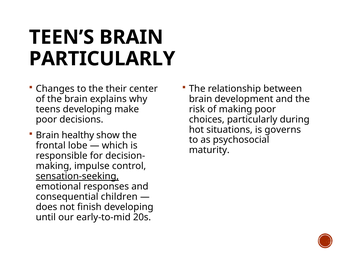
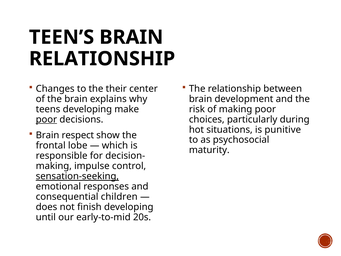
PARTICULARLY: PARTICULARLY -> RELATIONSHIP (102, 59)
poor underline: none -> present (46, 119)
governs: governs -> punitive (283, 129)
healthy: healthy -> respect (78, 135)
